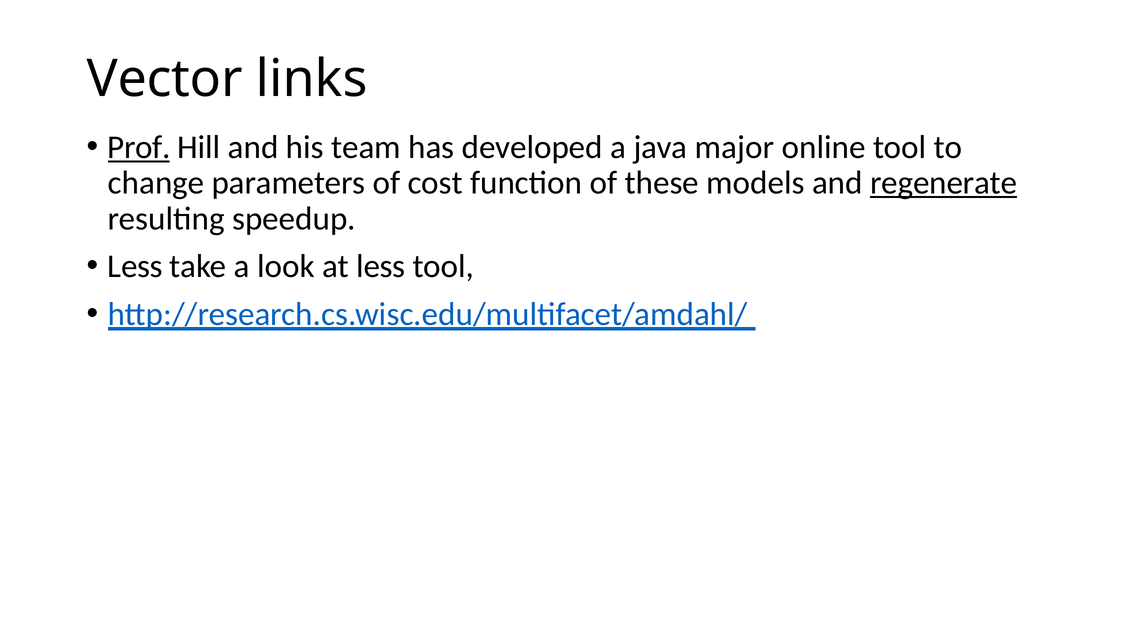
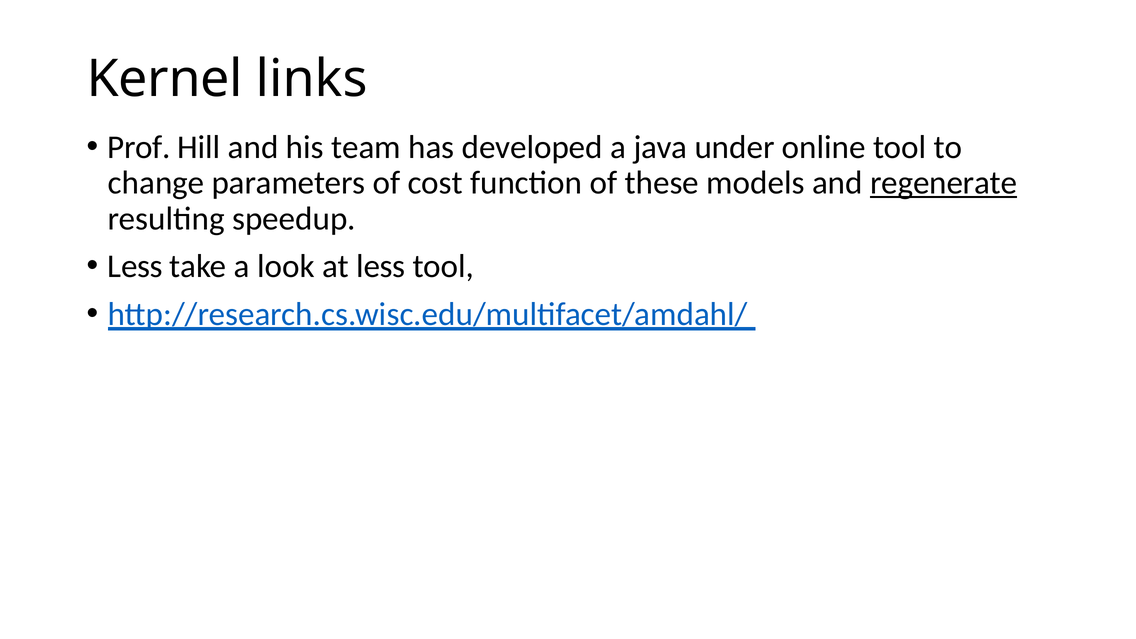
Vector: Vector -> Kernel (165, 79)
Prof underline: present -> none (139, 147)
major: major -> under (735, 147)
